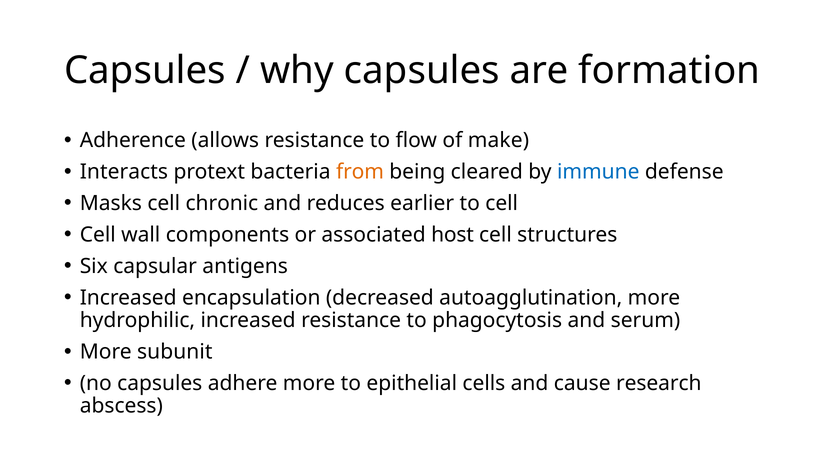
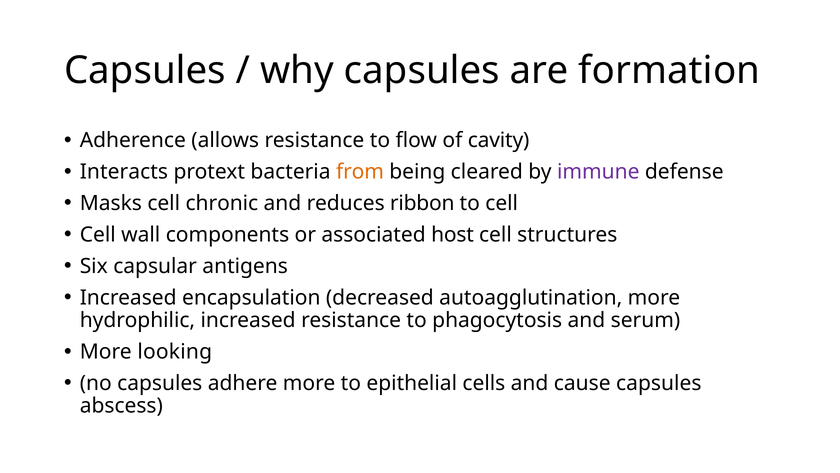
make: make -> cavity (499, 140)
immune colour: blue -> purple (598, 172)
earlier: earlier -> ribbon (422, 203)
subunit: subunit -> looking (175, 351)
cause research: research -> capsules (659, 383)
